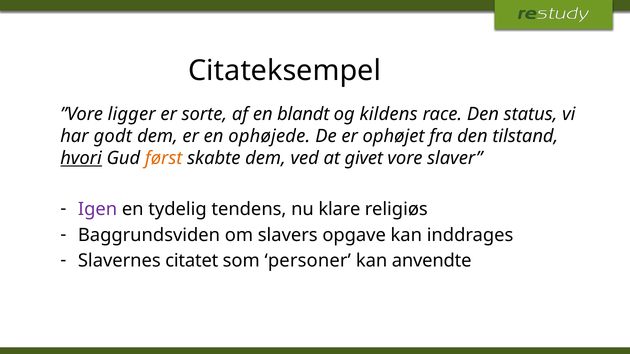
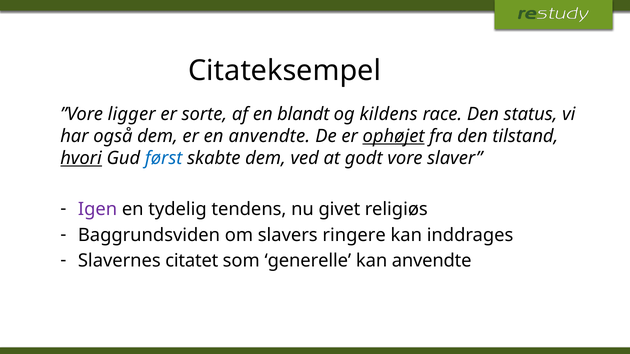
godt: godt -> også (113, 136)
en ophøjede: ophøjede -> anvendte (269, 136)
ophøjet underline: none -> present (394, 136)
først colour: orange -> blue (164, 158)
givet: givet -> godt (364, 158)
klare: klare -> givet (339, 210)
opgave: opgave -> ringere (354, 235)
personer: personer -> generelle (308, 261)
